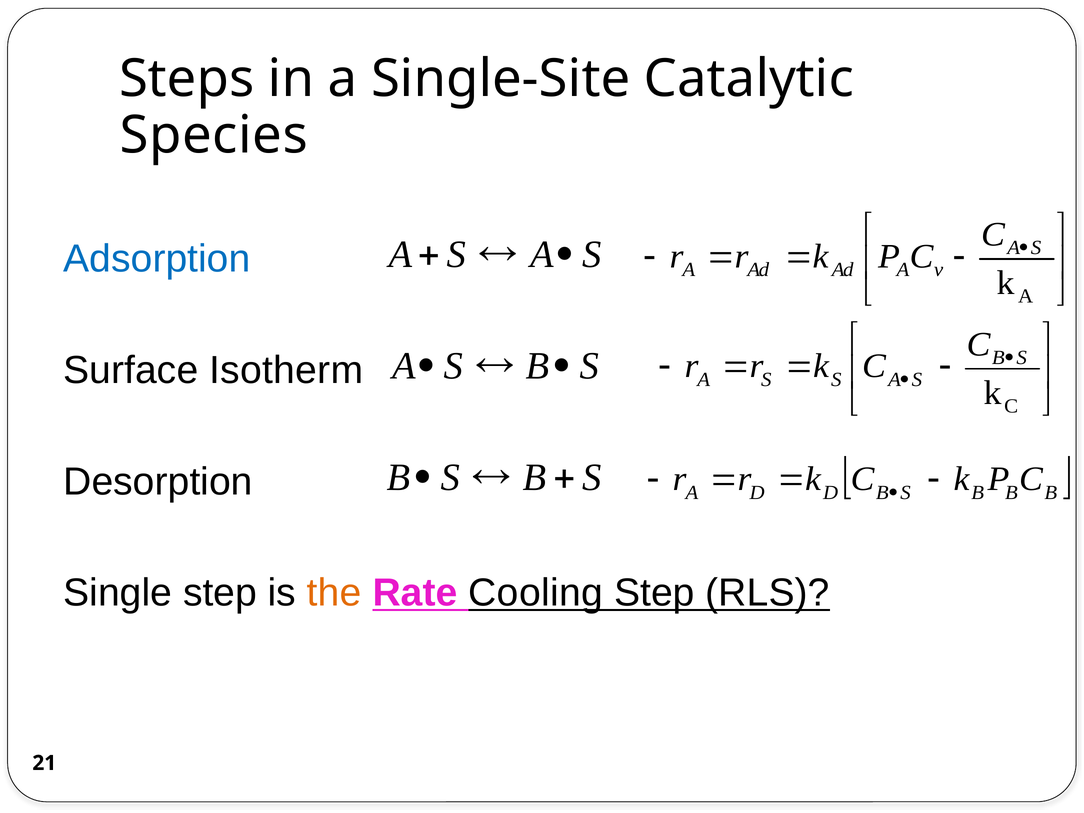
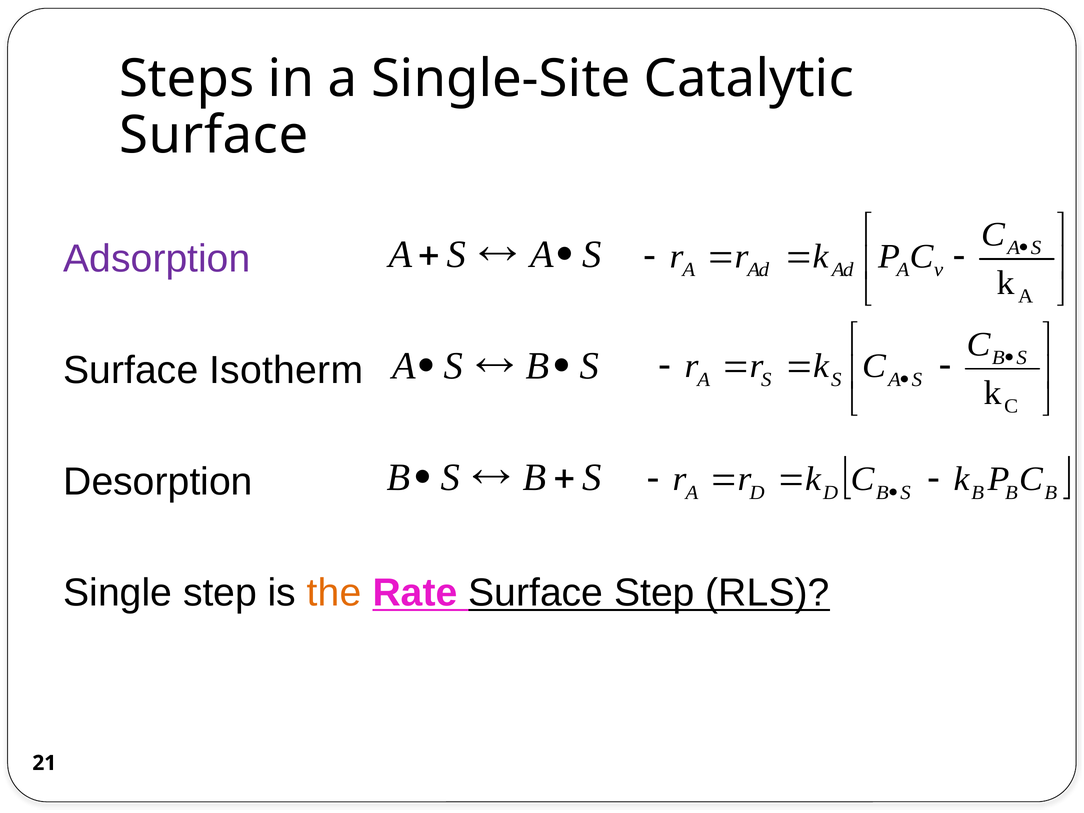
Species: Species -> Surface (214, 136)
Adsorption colour: blue -> purple (157, 259)
Rate Cooling: Cooling -> Surface (536, 593)
